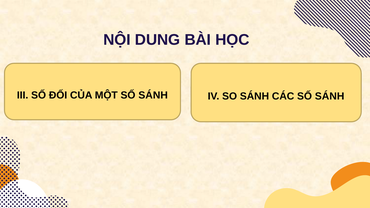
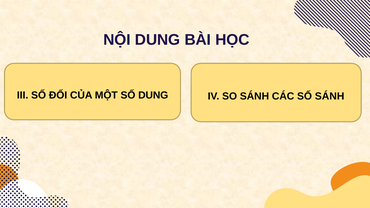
MỘT SỐ SÁNH: SÁNH -> DUNG (153, 95)
